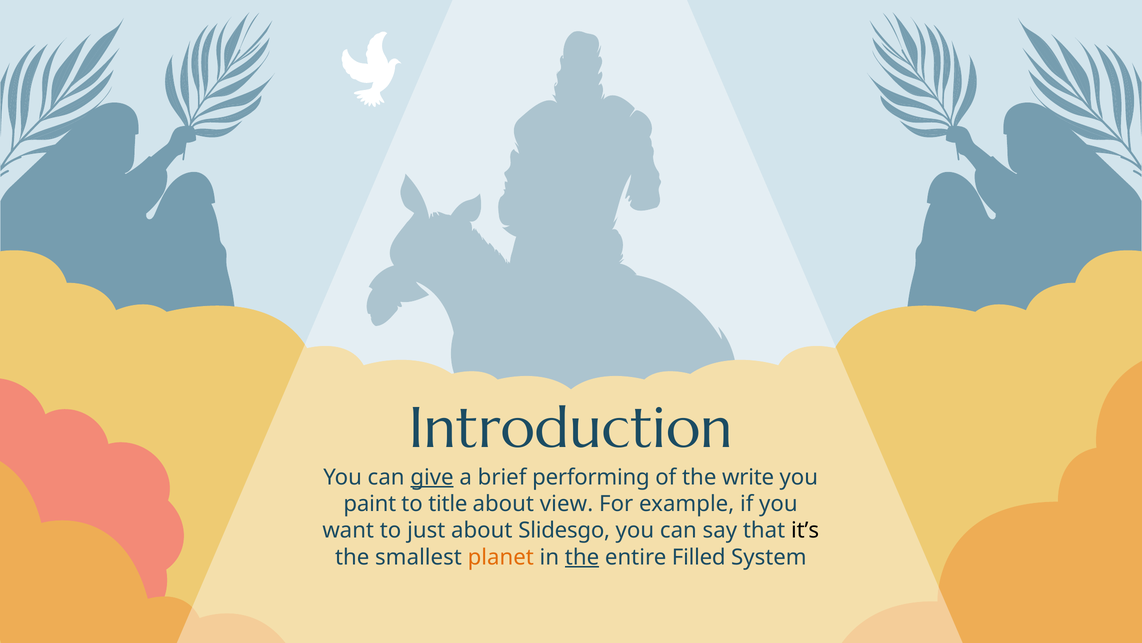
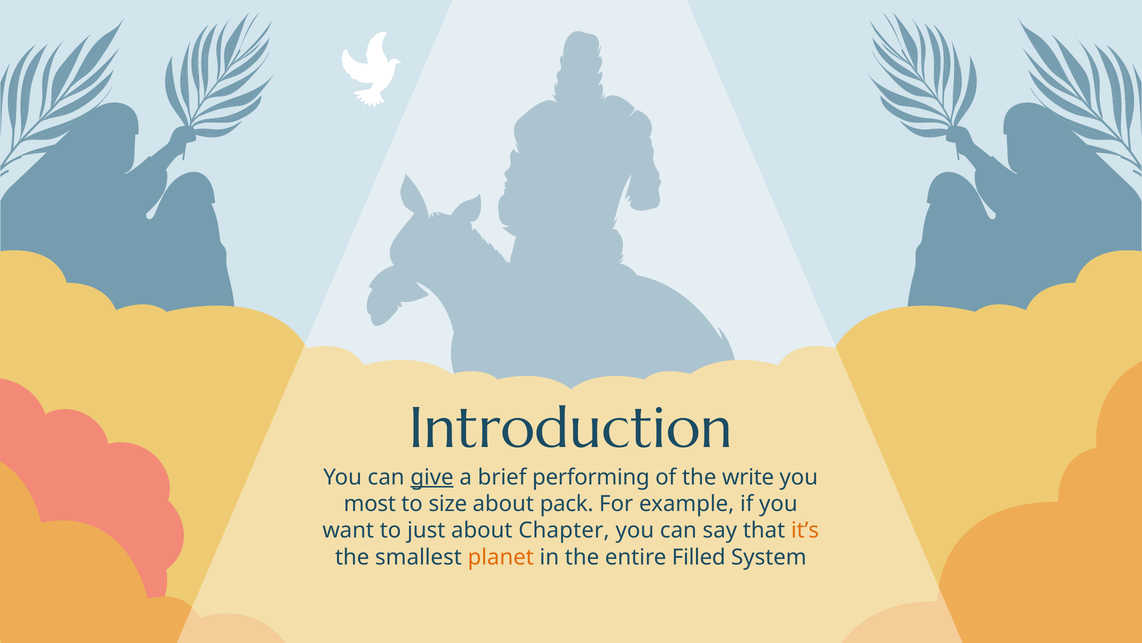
paint: paint -> most (370, 503)
title: title -> size (448, 503)
view: view -> pack (567, 503)
Slidesgo: Slidesgo -> Chapter (564, 530)
it’s colour: black -> orange (805, 530)
the underline: present -> none (582, 557)
